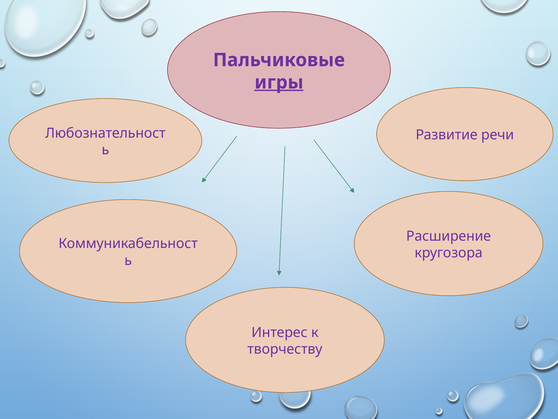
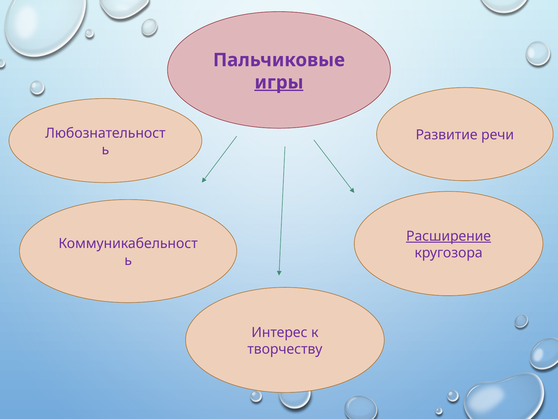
Расширение underline: none -> present (449, 236)
